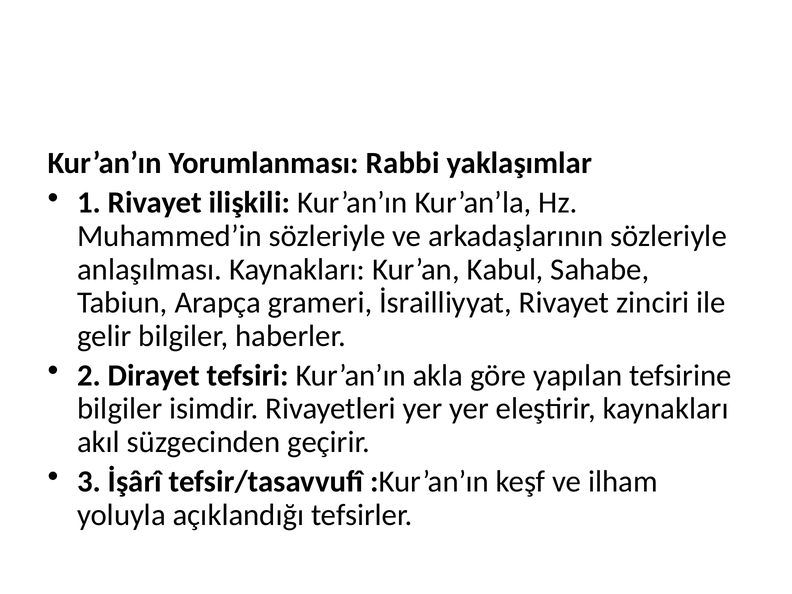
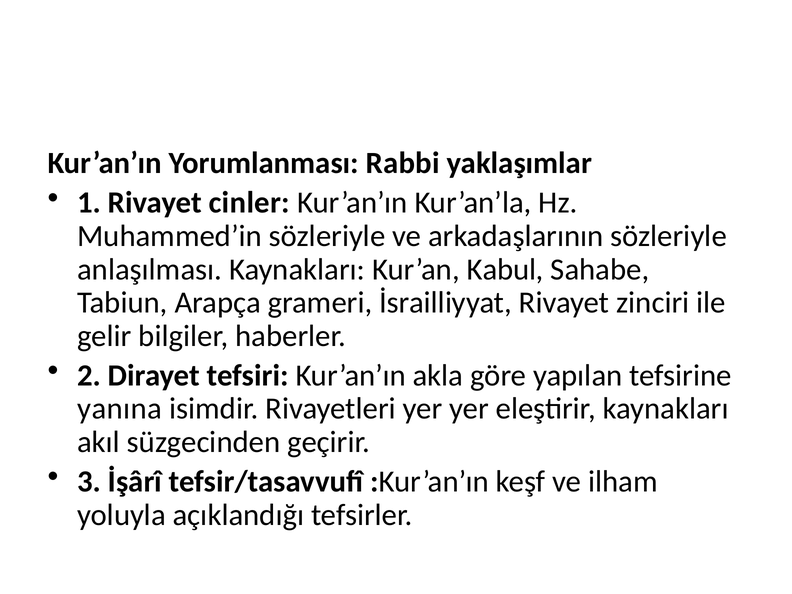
ilişkili: ilişkili -> cinler (249, 203)
bilgiler: bilgiler -> yanına (120, 409)
